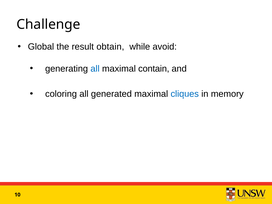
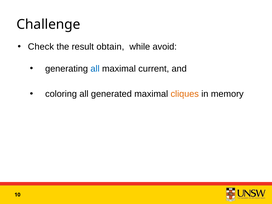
Global: Global -> Check (41, 47)
contain: contain -> current (154, 69)
cliques colour: blue -> orange (185, 94)
